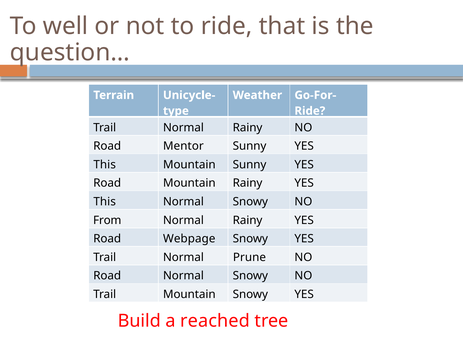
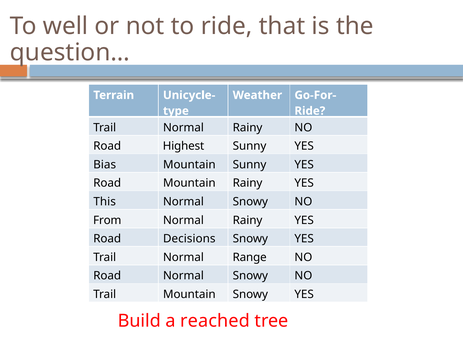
Mentor: Mentor -> Highest (184, 146)
This: This -> Bias (105, 165)
Webpage: Webpage -> Decisions (189, 239)
Prune: Prune -> Range (250, 257)
